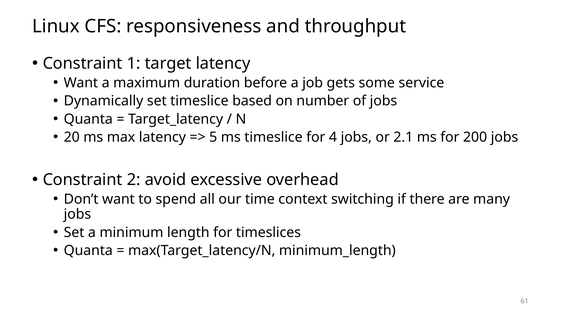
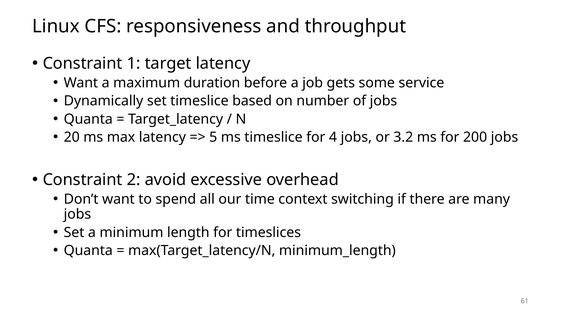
2.1: 2.1 -> 3.2 (403, 137)
